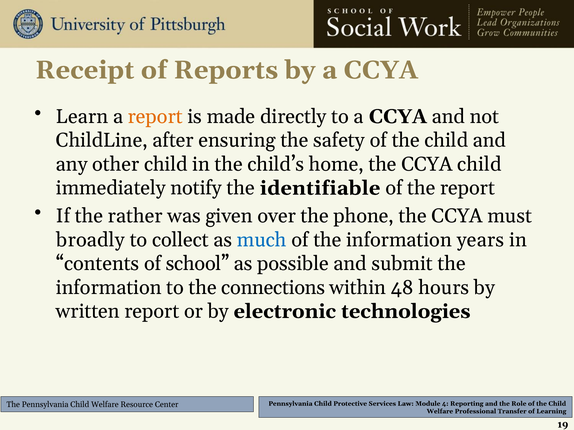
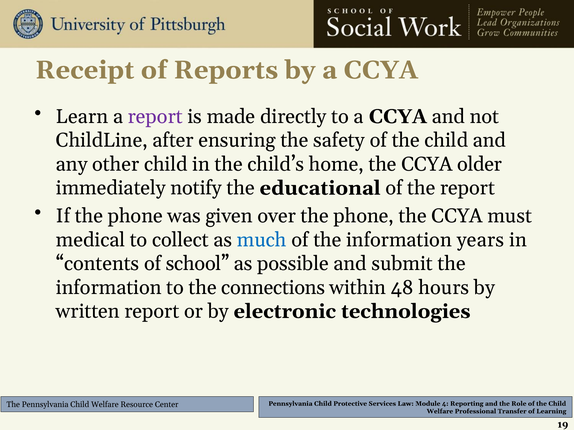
report colour: orange -> purple (155, 117)
CCYA child: child -> older (480, 164)
identifiable: identifiable -> educational (320, 188)
If the rather: rather -> phone (135, 216)
broadly: broadly -> medical (91, 240)
